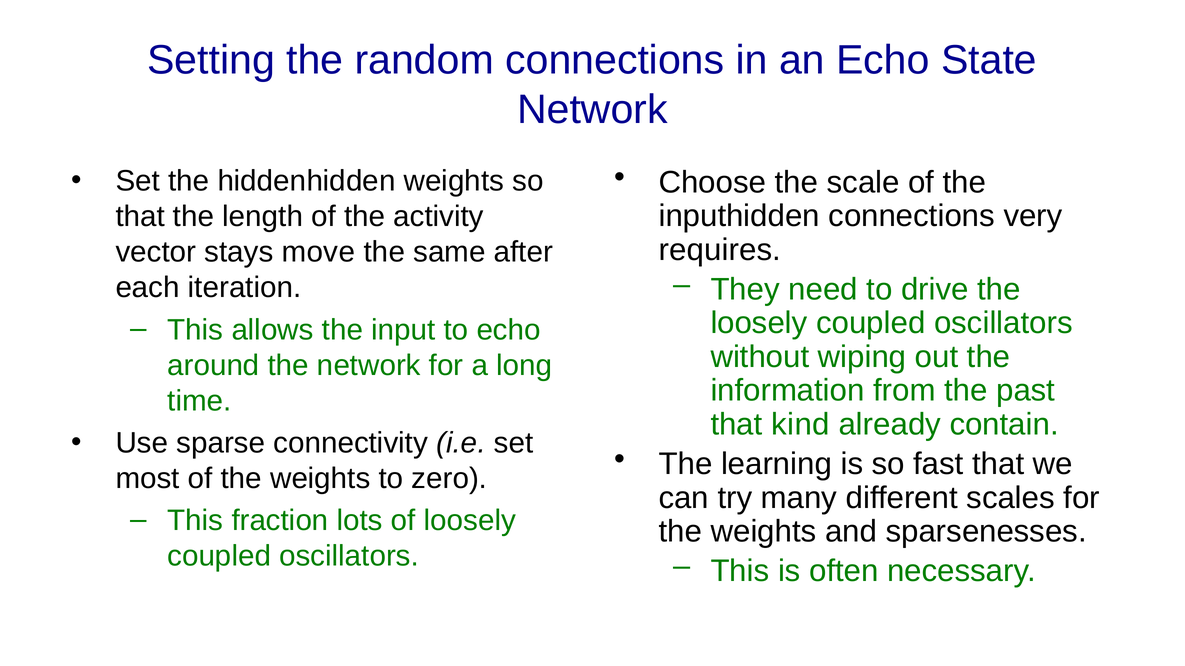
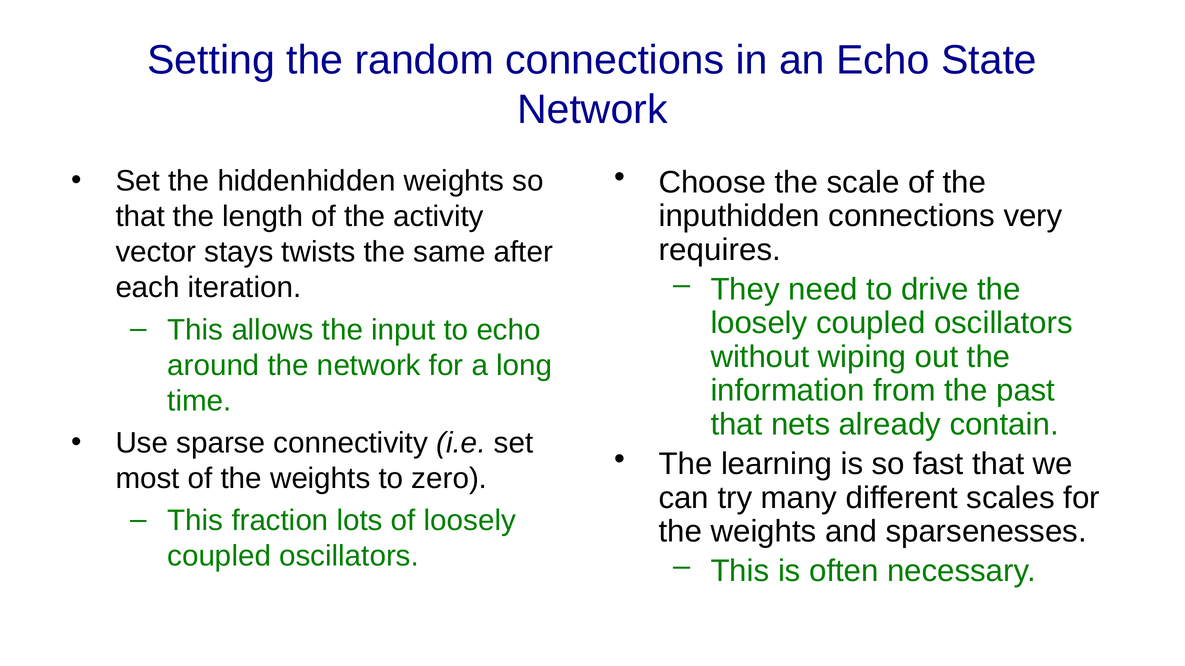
move: move -> twists (318, 252)
kind: kind -> nets (801, 425)
